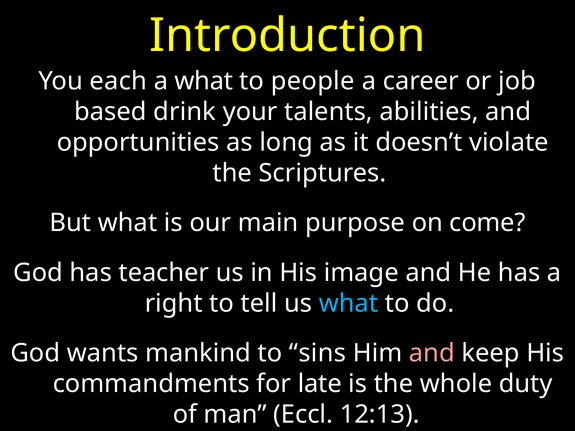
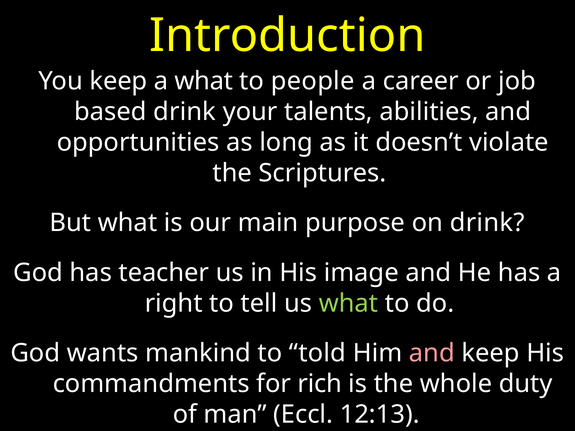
You each: each -> keep (118, 81)
on come: come -> drink (487, 223)
what colour: light blue -> light green (348, 304)
sins: sins -> told (317, 353)
late: late -> rich (320, 384)
